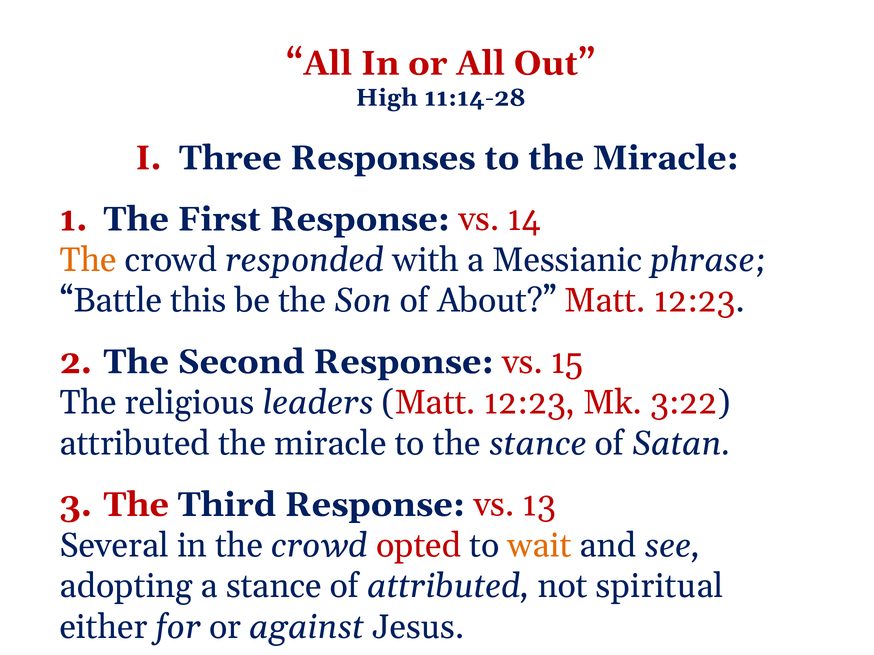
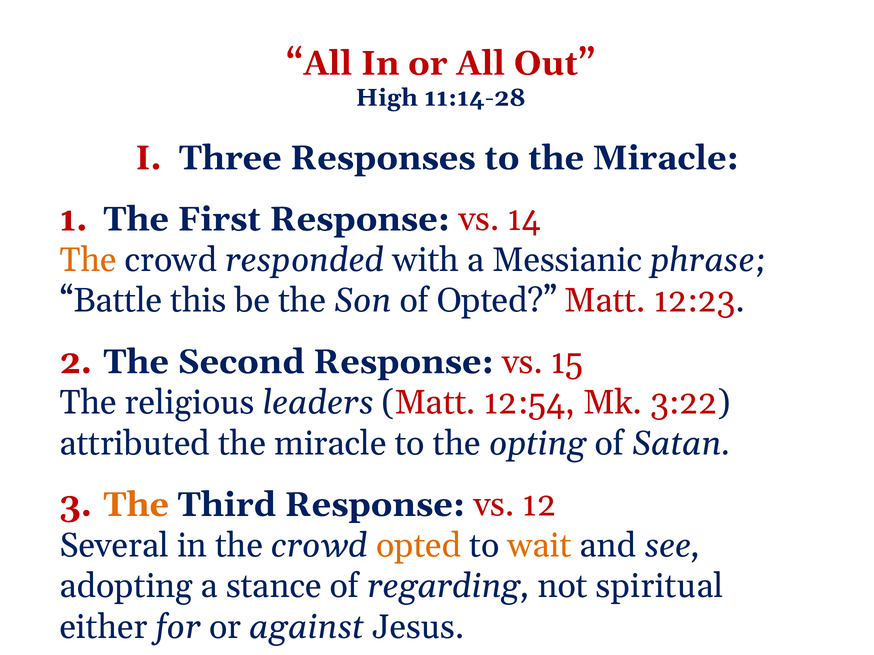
of About: About -> Opted (497, 301)
leaders Matt 12:23: 12:23 -> 12:54 (529, 403)
the stance: stance -> opting (538, 444)
The colour: red -> orange (136, 505)
13: 13 -> 12 (539, 505)
opted colour: red -> orange (419, 546)
of attributed: attributed -> regarding (449, 587)
